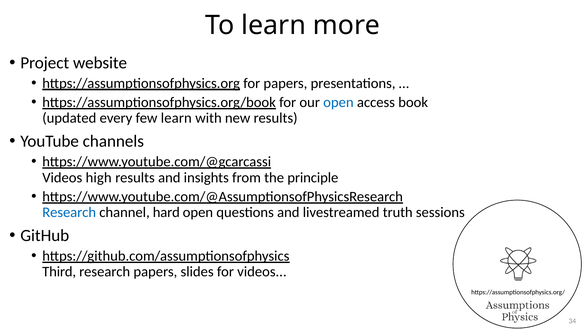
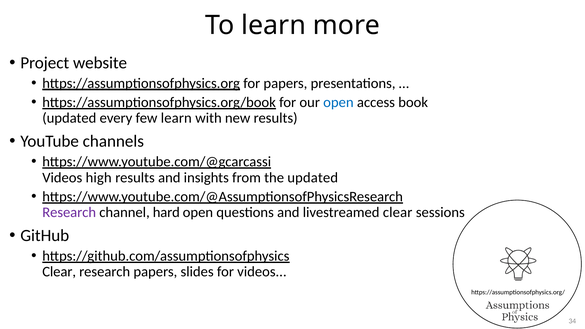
the principle: principle -> updated (313, 178)
Research colour: blue -> purple (69, 212)
livestreamed truth: truth -> clear (398, 212)
Third: Third -> Clear (59, 272)
